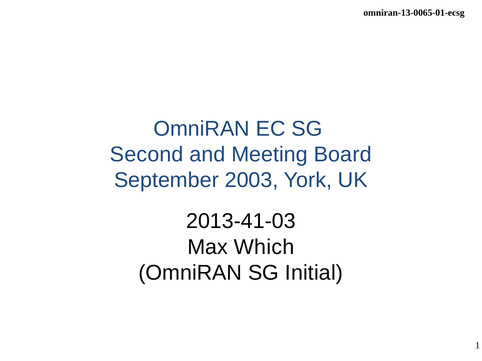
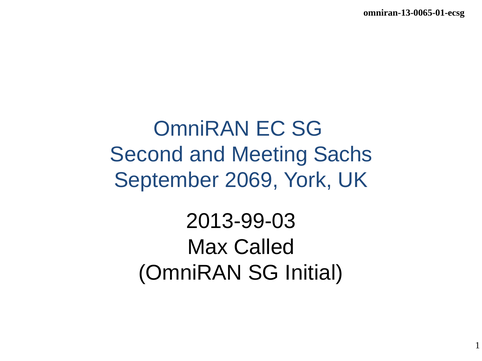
Board: Board -> Sachs (343, 155)
2003: 2003 -> 2069 (252, 180)
2013-41-03: 2013-41-03 -> 2013-99-03 (241, 222)
Which: Which -> Called (264, 247)
